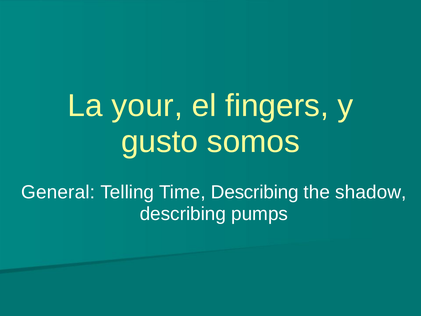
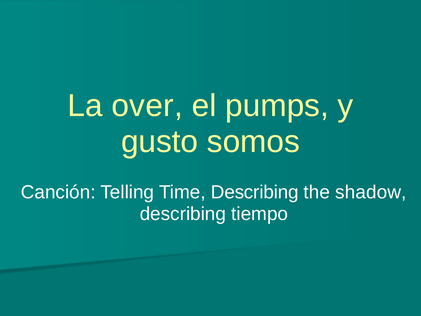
your: your -> over (147, 106)
fingers: fingers -> pumps (277, 106)
General: General -> Canción (58, 192)
pumps: pumps -> tiempo (260, 214)
